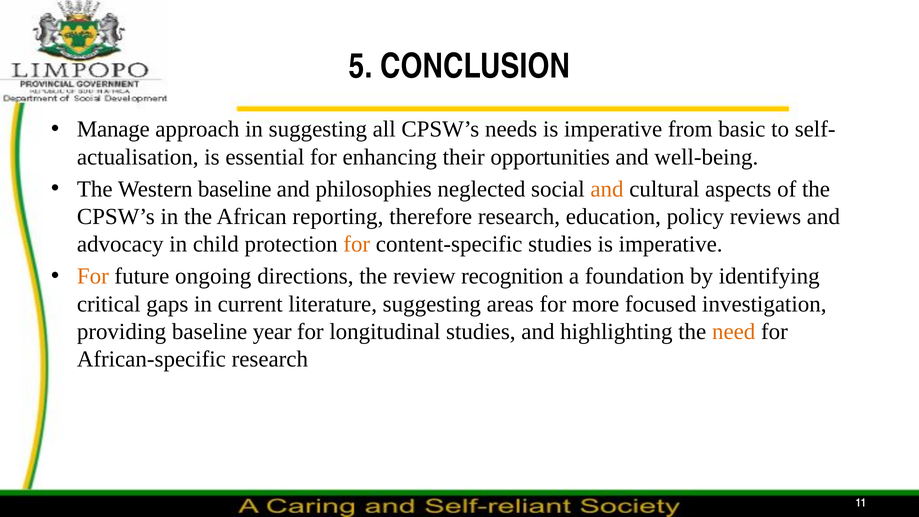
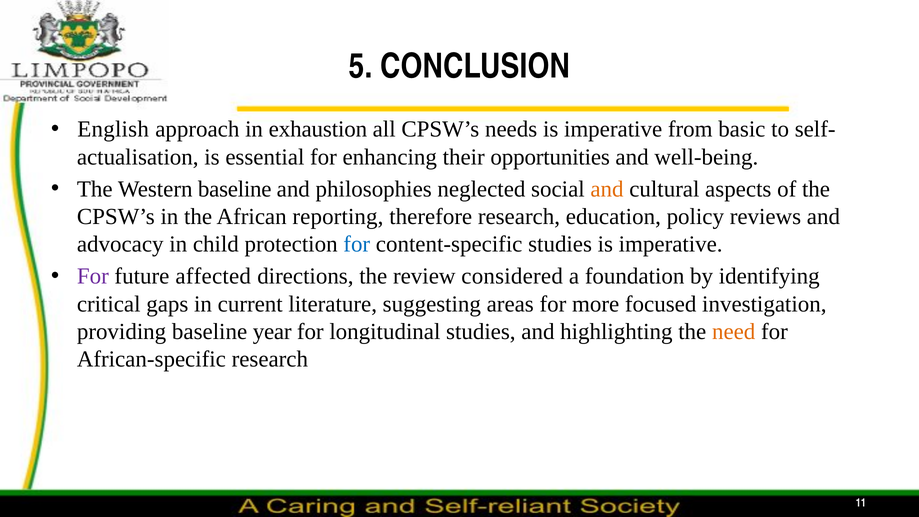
Manage: Manage -> English (113, 129)
in suggesting: suggesting -> exhaustion (318, 129)
for colour: orange -> blue (357, 244)
For colour: orange -> purple (93, 276)
ongoing: ongoing -> affected (213, 276)
recognition: recognition -> considered (512, 276)
